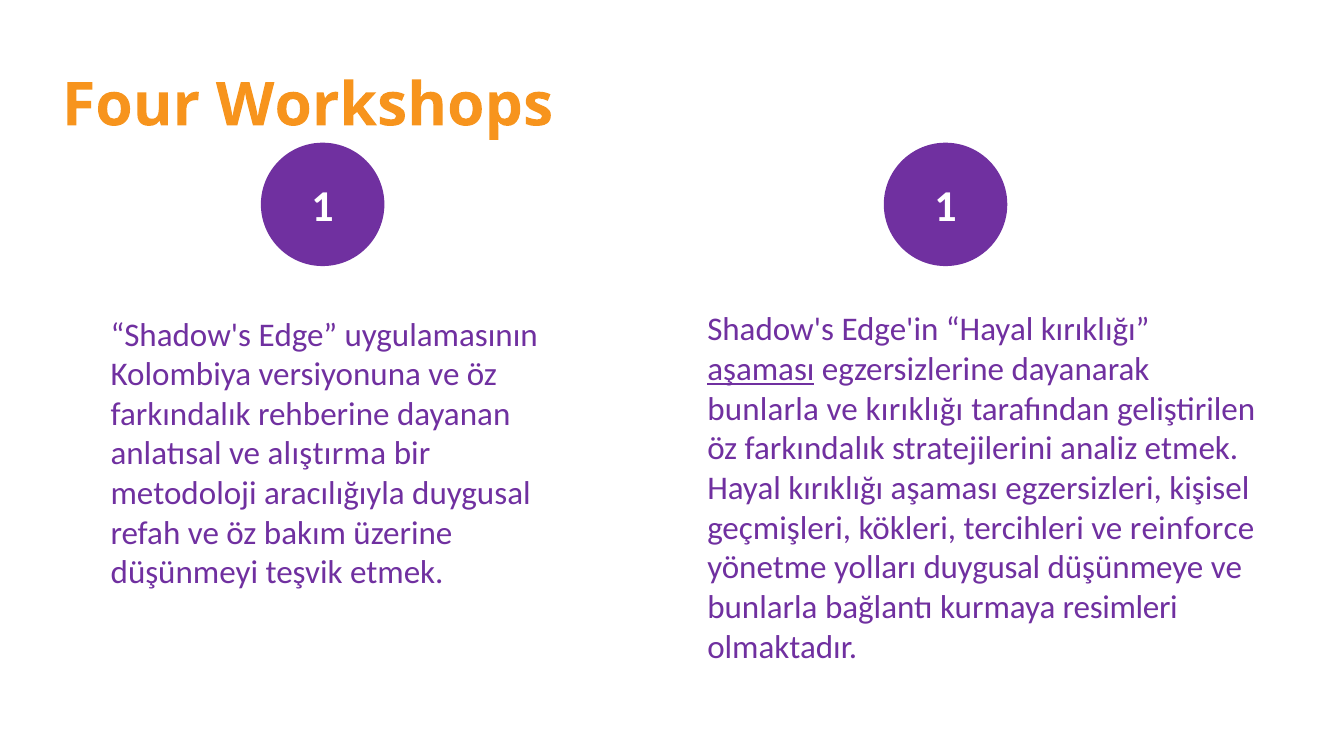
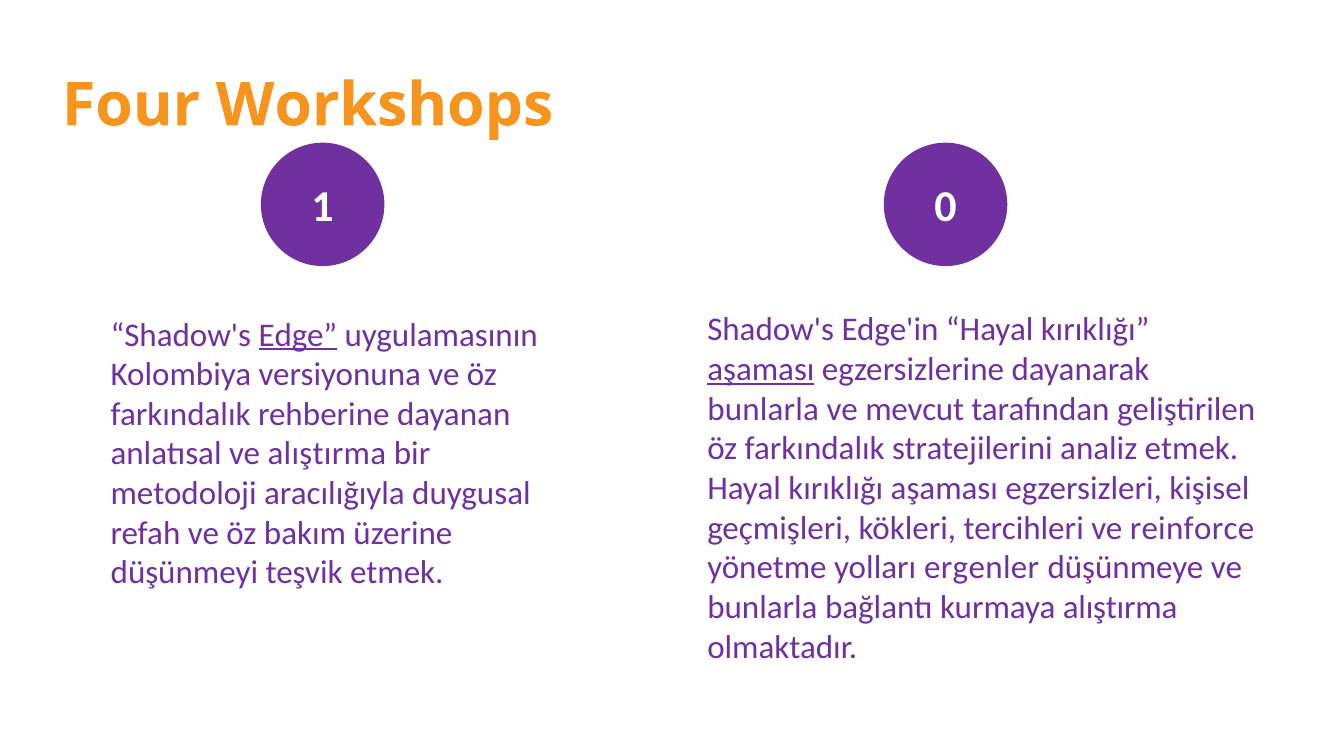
1 1: 1 -> 0 (945, 208)
Edge underline: none -> present (298, 335)
ve kırıklığı: kırıklığı -> mevcut (915, 410)
yolları duygusal: duygusal -> ergenler (982, 568)
kurmaya resimleri: resimleri -> alıştırma (1120, 608)
